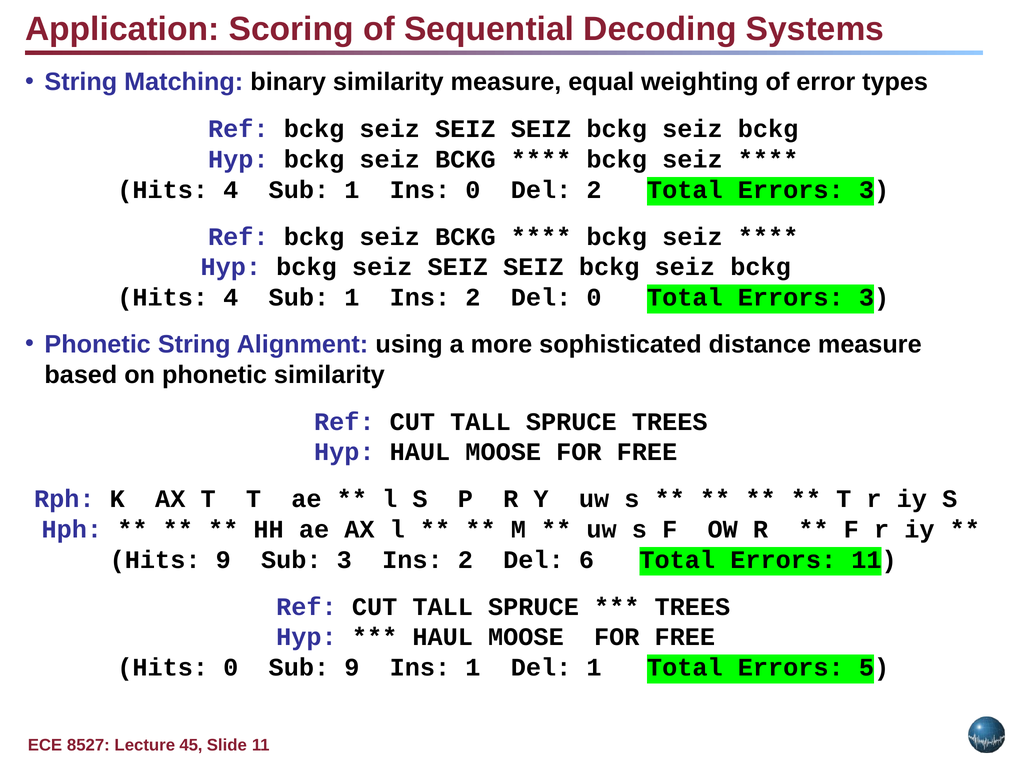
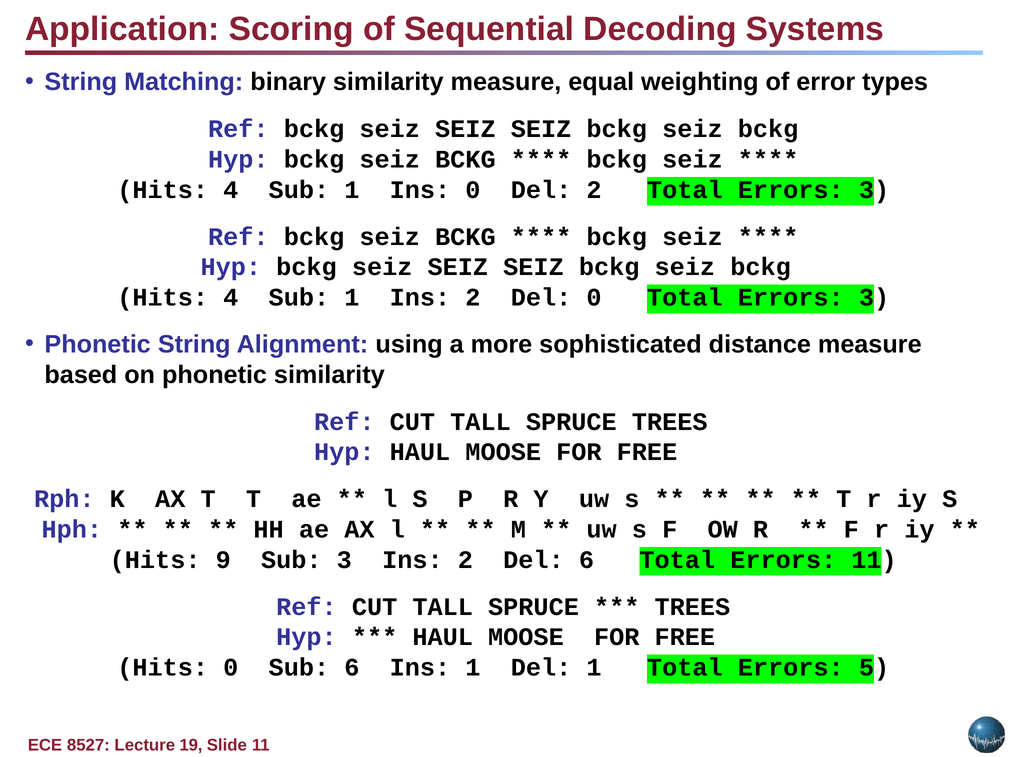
Sub 9: 9 -> 6 (352, 667)
45: 45 -> 19 (191, 745)
